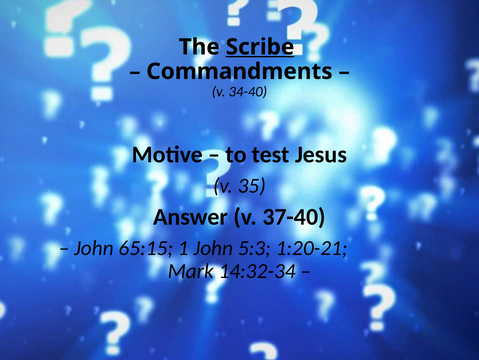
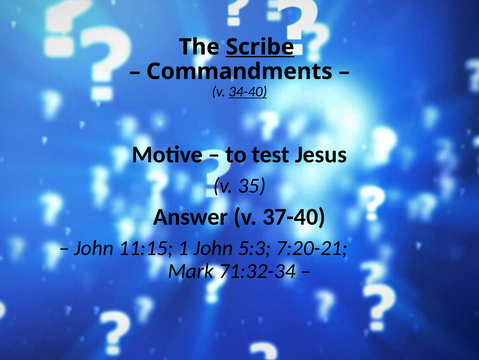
34-40 underline: none -> present (248, 91)
65:15: 65:15 -> 11:15 (146, 248)
1:20-21: 1:20-21 -> 7:20-21 (312, 248)
14:32-34: 14:32-34 -> 71:32-34 (257, 271)
